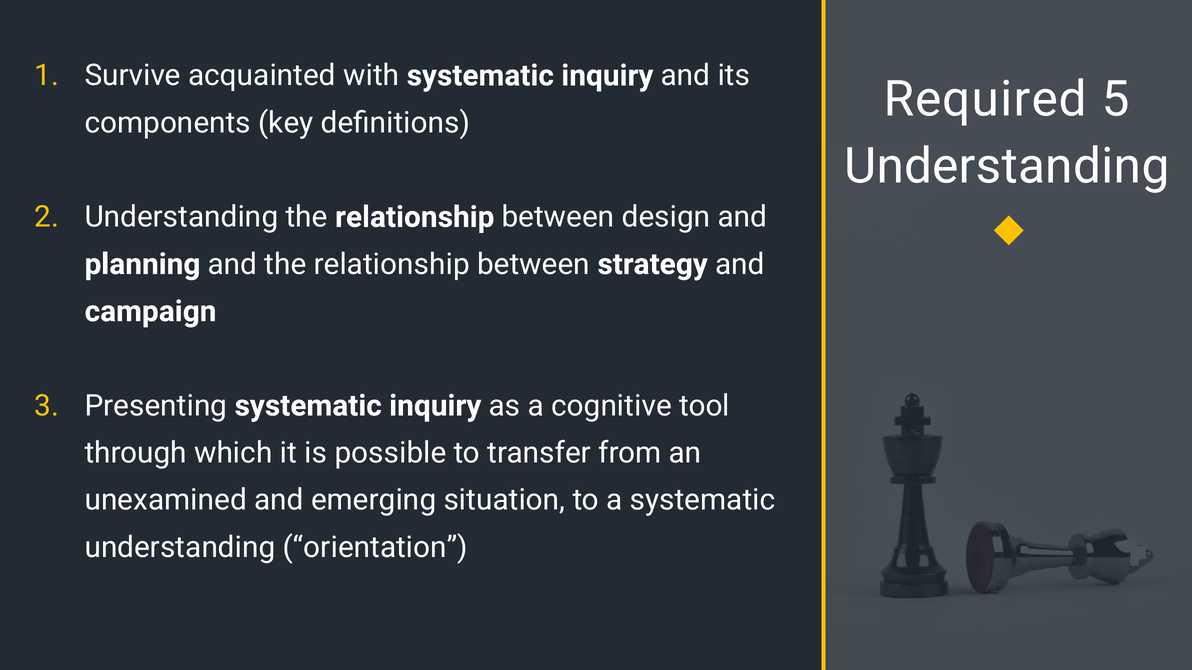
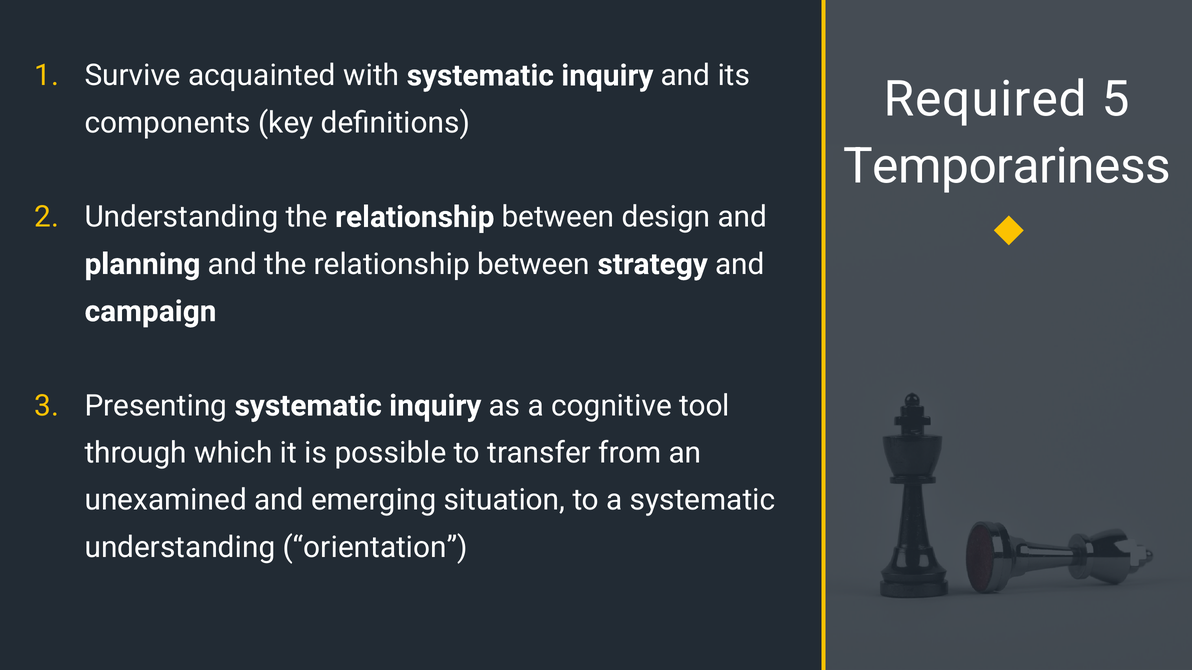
Understanding: Understanding -> Temporariness (1007, 166)
